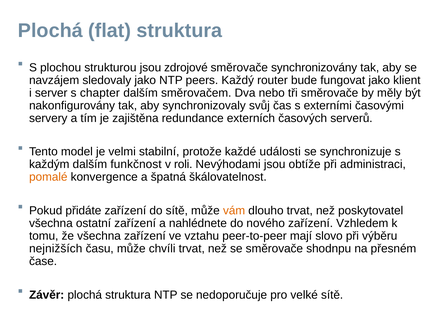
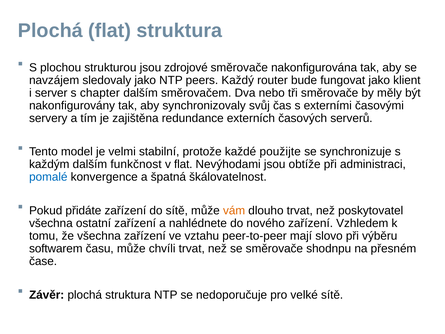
synchronizovány: synchronizovány -> nakonfigurována (314, 67)
události: události -> použijte (280, 152)
v roli: roli -> flat (183, 164)
pomalé colour: orange -> blue (48, 177)
nejnižších: nejnižších -> softwarem (56, 248)
